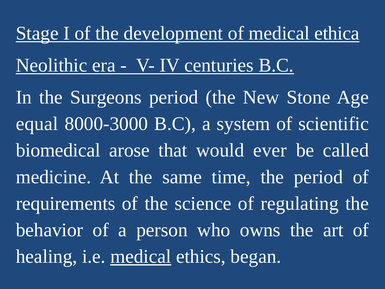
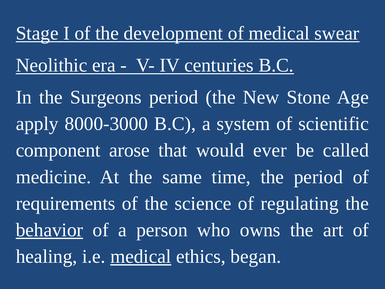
ethica: ethica -> swear (337, 33)
equal: equal -> apply (37, 124)
biomedical: biomedical -> component (58, 150)
behavior underline: none -> present (49, 230)
